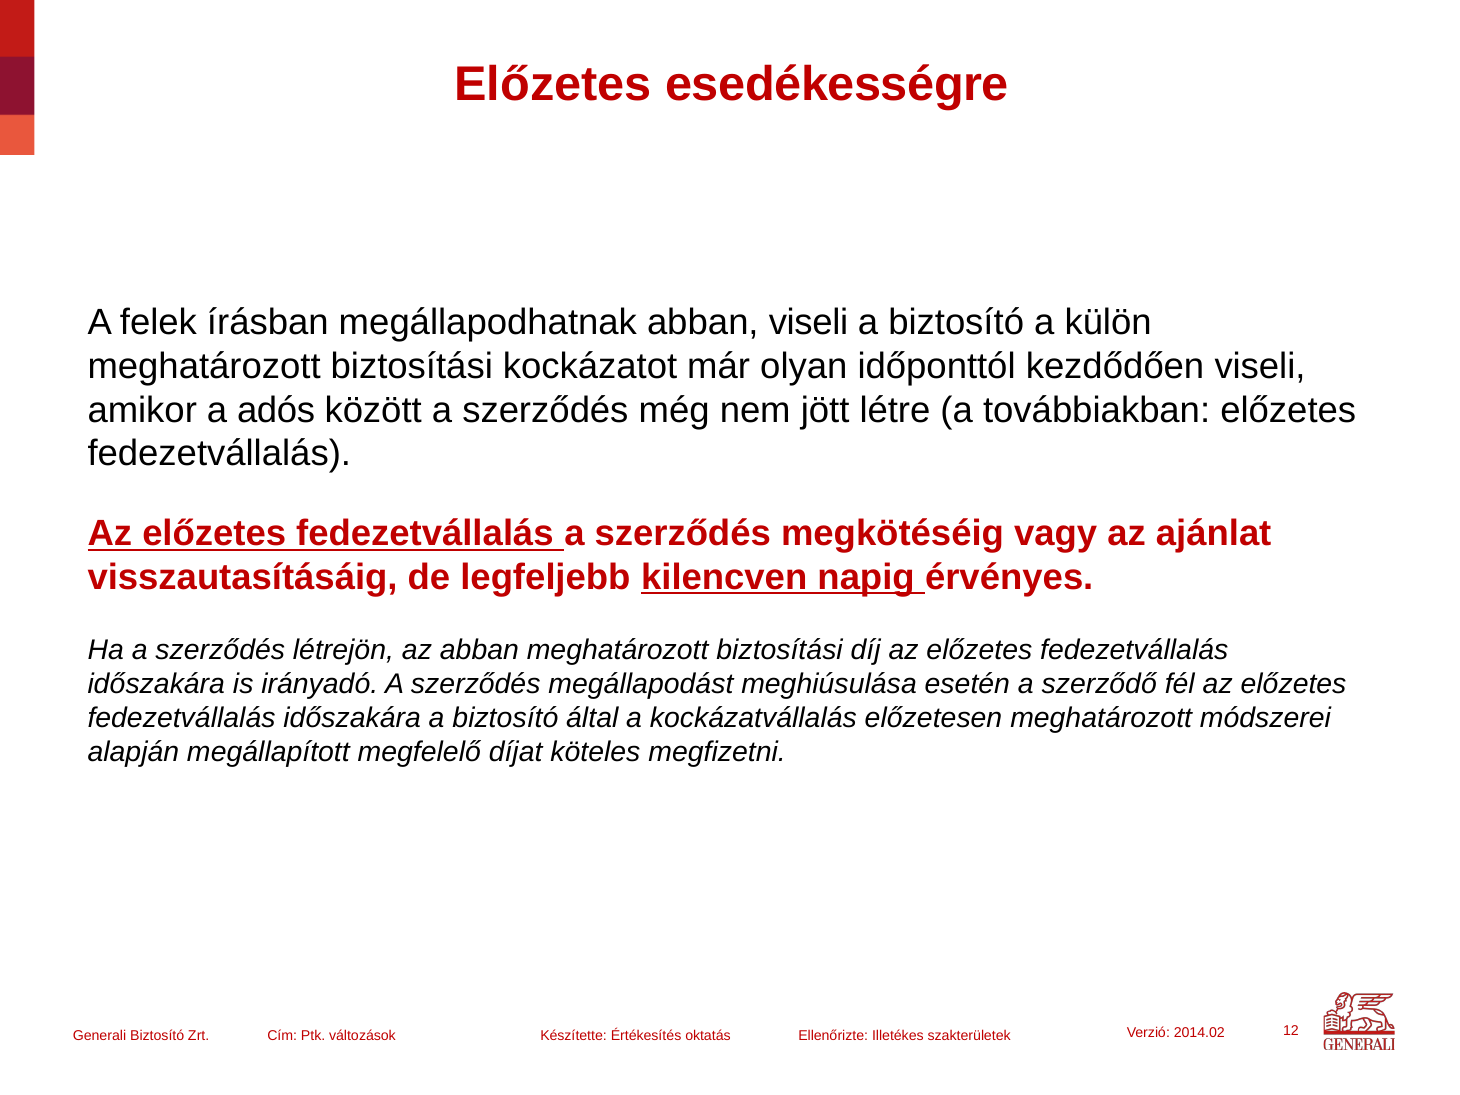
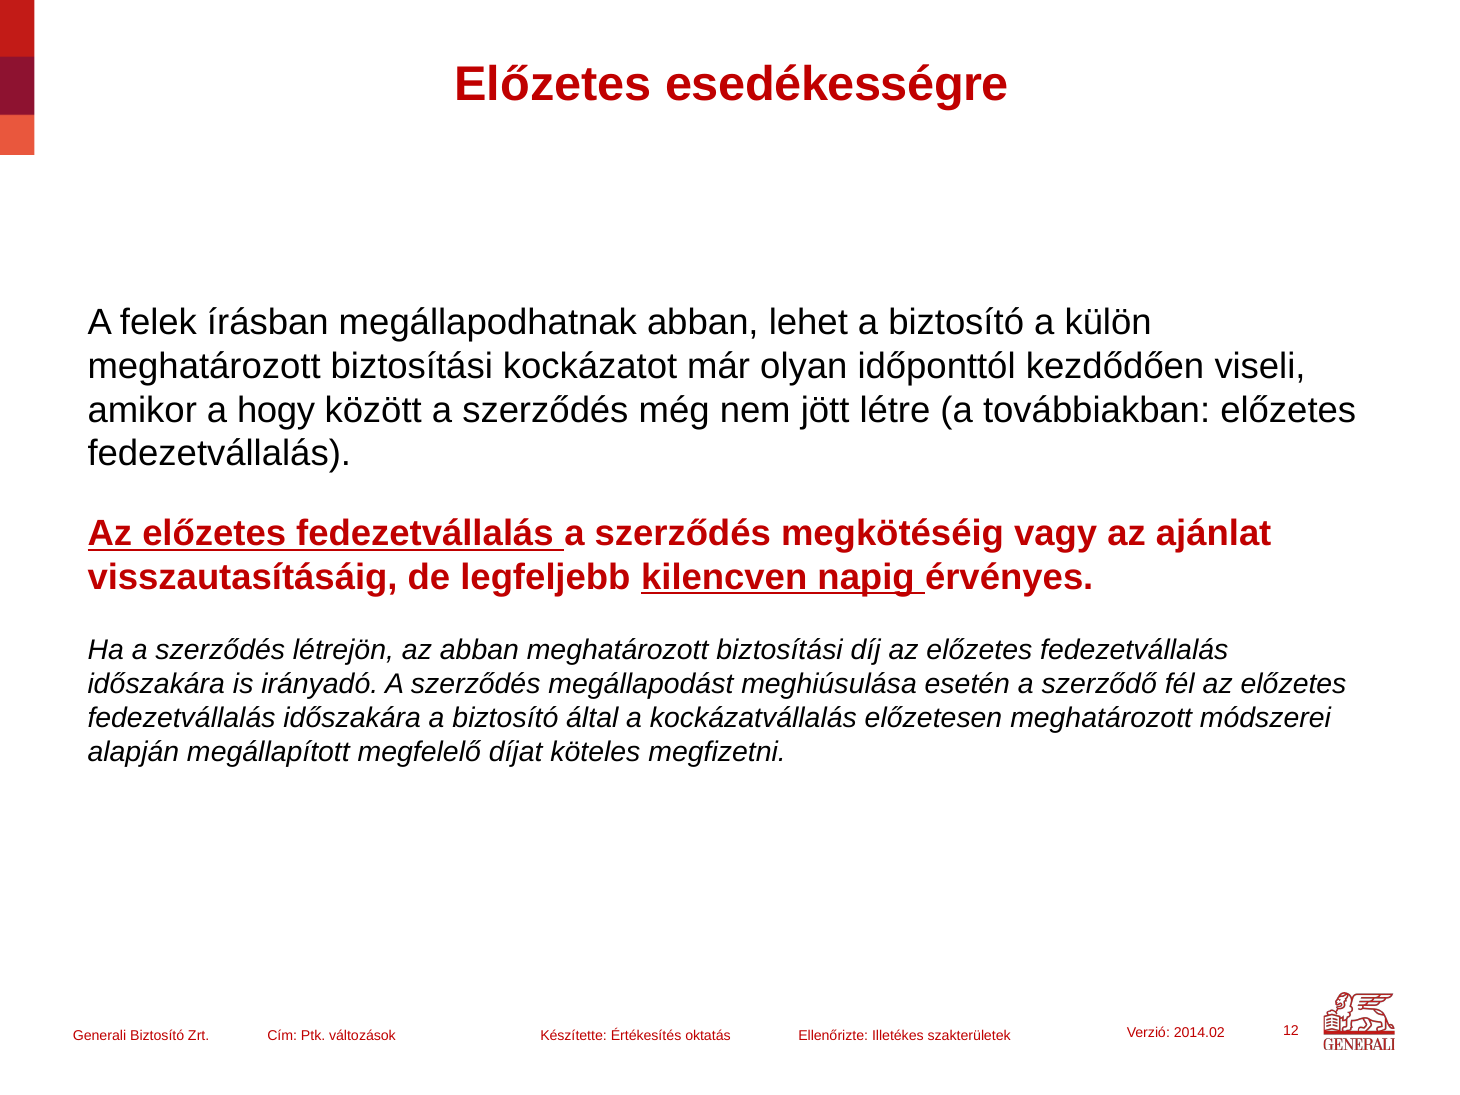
abban viseli: viseli -> lehet (808, 323)
adós: adós -> hogy (276, 410)
